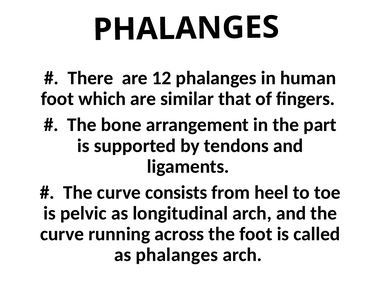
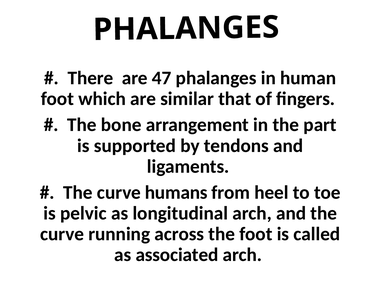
12: 12 -> 47 (162, 78)
consists: consists -> humans (176, 192)
as phalanges: phalanges -> associated (177, 254)
